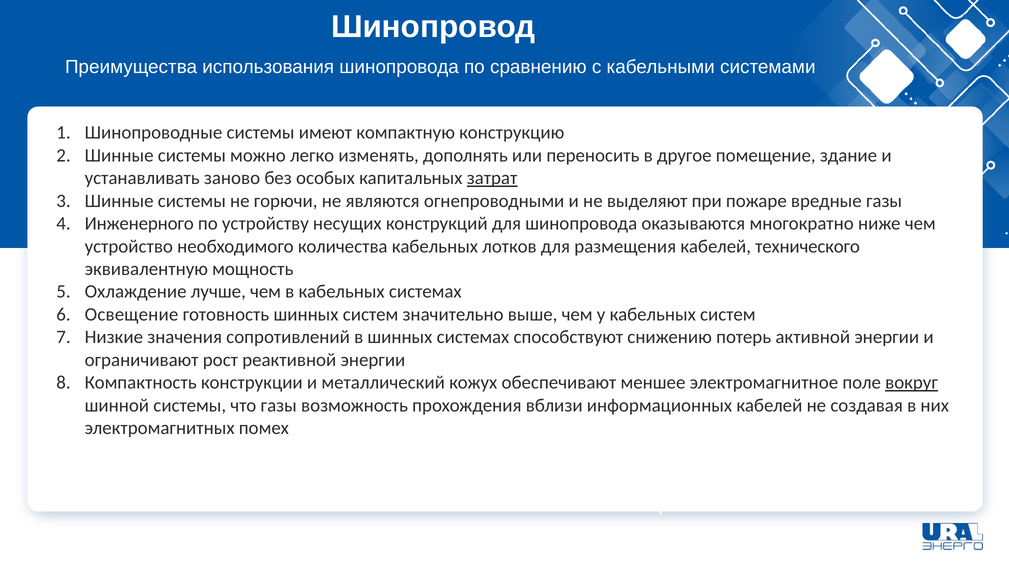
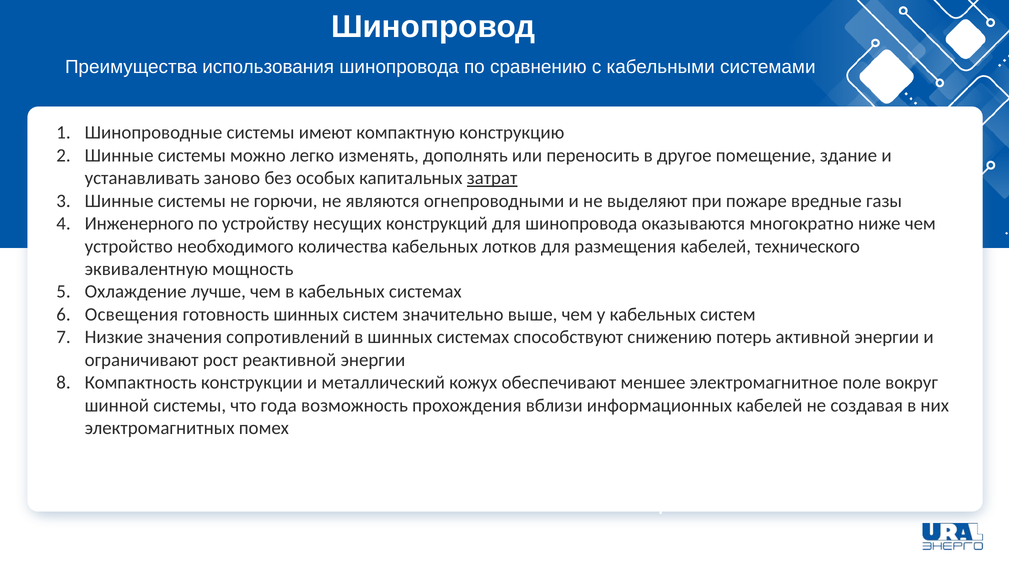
Освещение: Освещение -> Освещения (131, 314)
вокруг underline: present -> none (912, 382)
что газы: газы -> года (279, 405)
